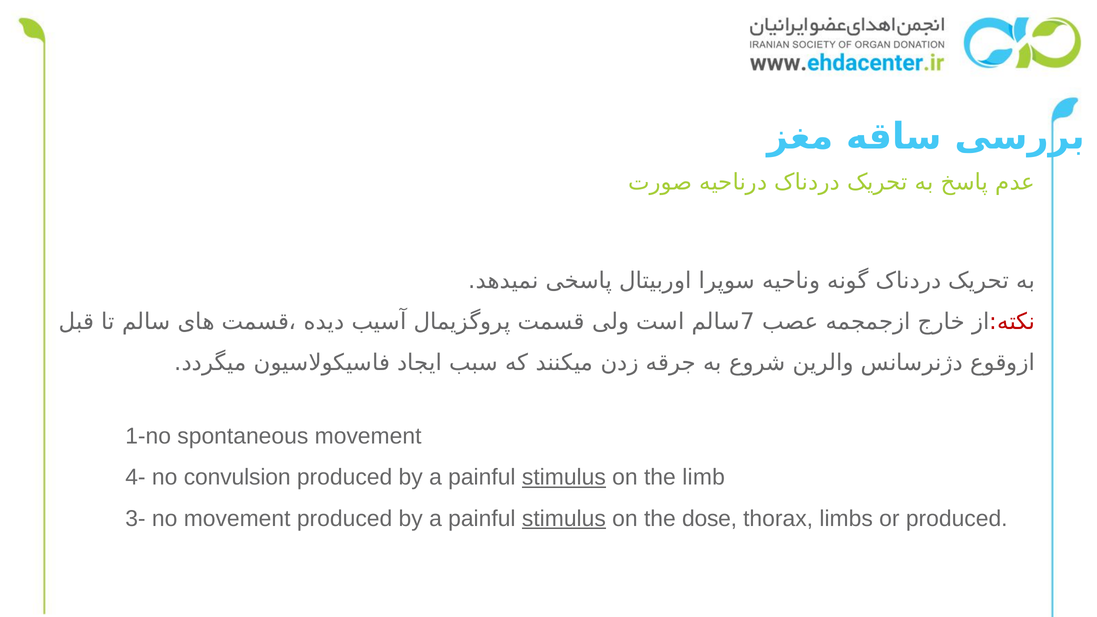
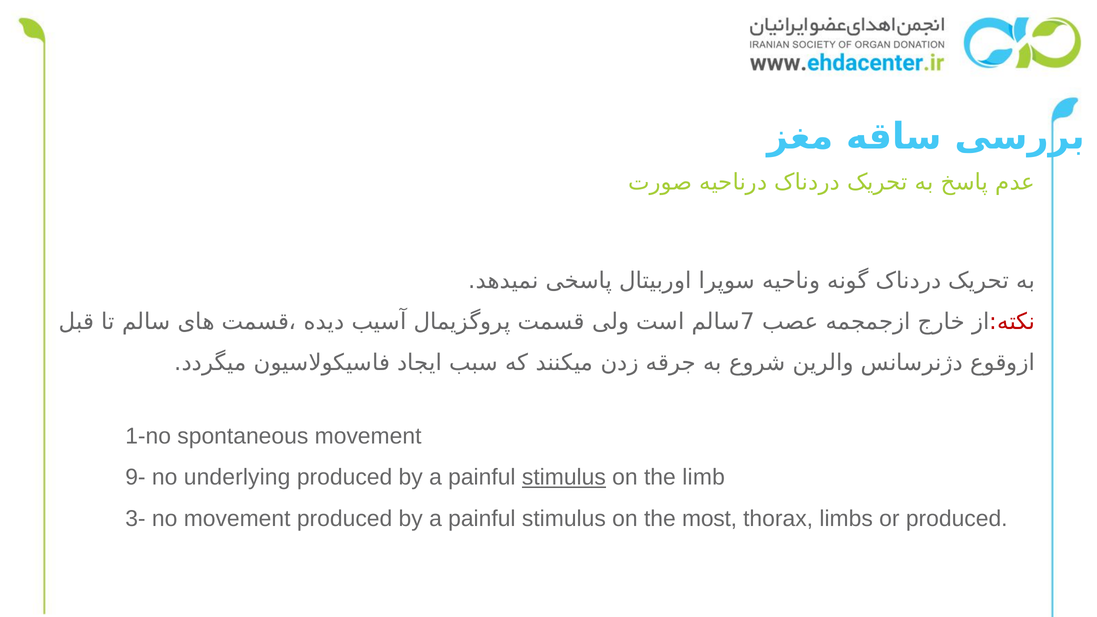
4-: 4- -> 9- (135, 477)
convulsion: convulsion -> underlying (237, 477)
stimulus underline: present -> none (564, 519)
dose: dose -> most (710, 519)
